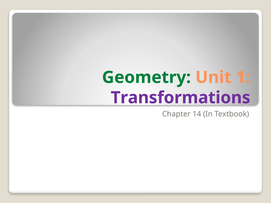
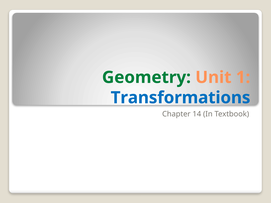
Transformations colour: purple -> blue (181, 98)
